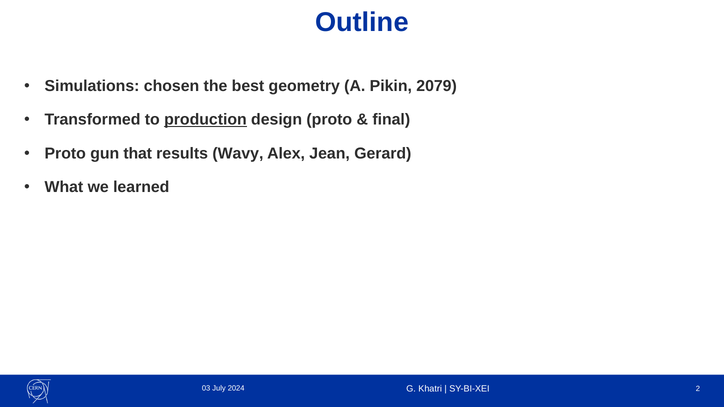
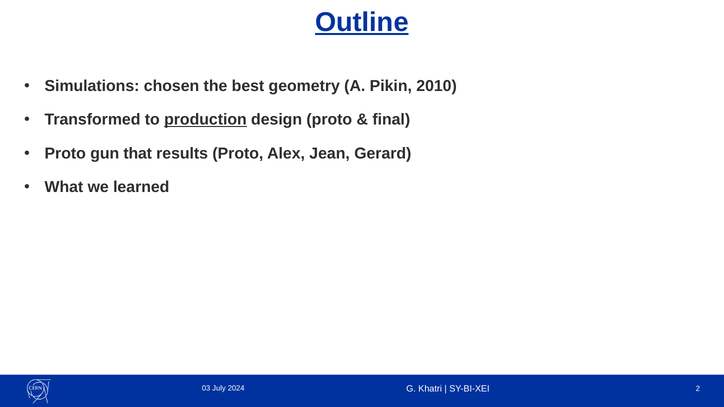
Outline underline: none -> present (362, 22)
2079: 2079 -> 2010 (437, 86)
results Wavy: Wavy -> Proto (238, 154)
